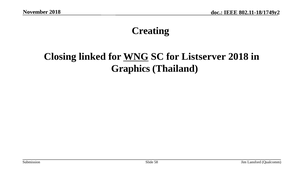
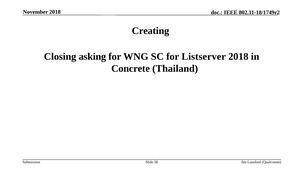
linked: linked -> asking (92, 57)
WNG underline: present -> none (136, 57)
Graphics: Graphics -> Concrete (131, 69)
